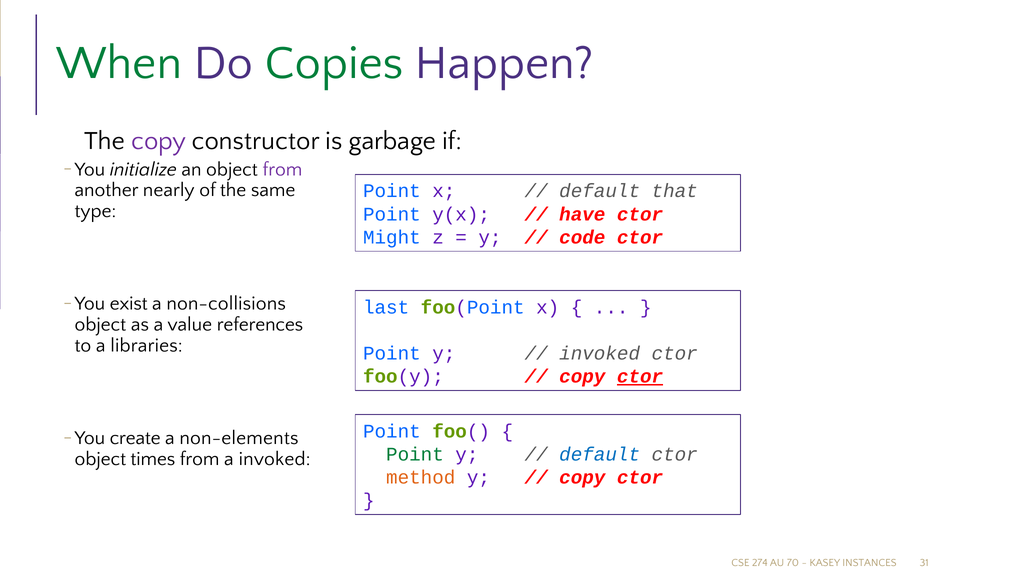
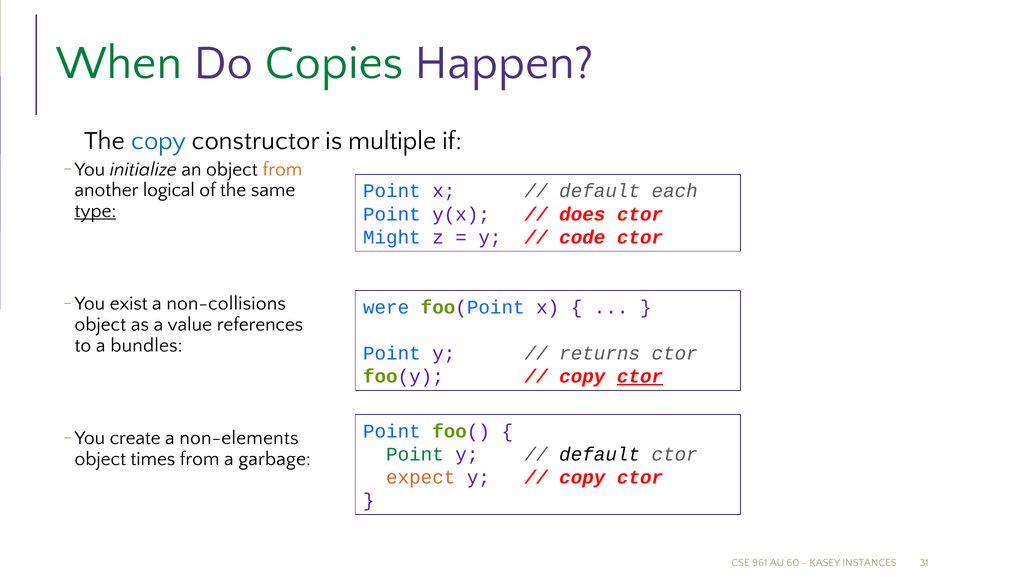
copy colour: purple -> blue (159, 141)
garbage: garbage -> multiple (392, 141)
from colour: purple -> orange (282, 169)
nearly: nearly -> logical (169, 190)
that: that -> each (675, 191)
type underline: none -> present (95, 211)
have: have -> does (582, 214)
last: last -> were (386, 307)
libraries: libraries -> bundles (146, 345)
invoked: invoked -> returns (600, 353)
default colour: blue -> black (600, 454)
a invoked: invoked -> garbage (275, 459)
method: method -> expect (421, 478)
274: 274 -> 961 (760, 563)
70: 70 -> 60 (793, 563)
